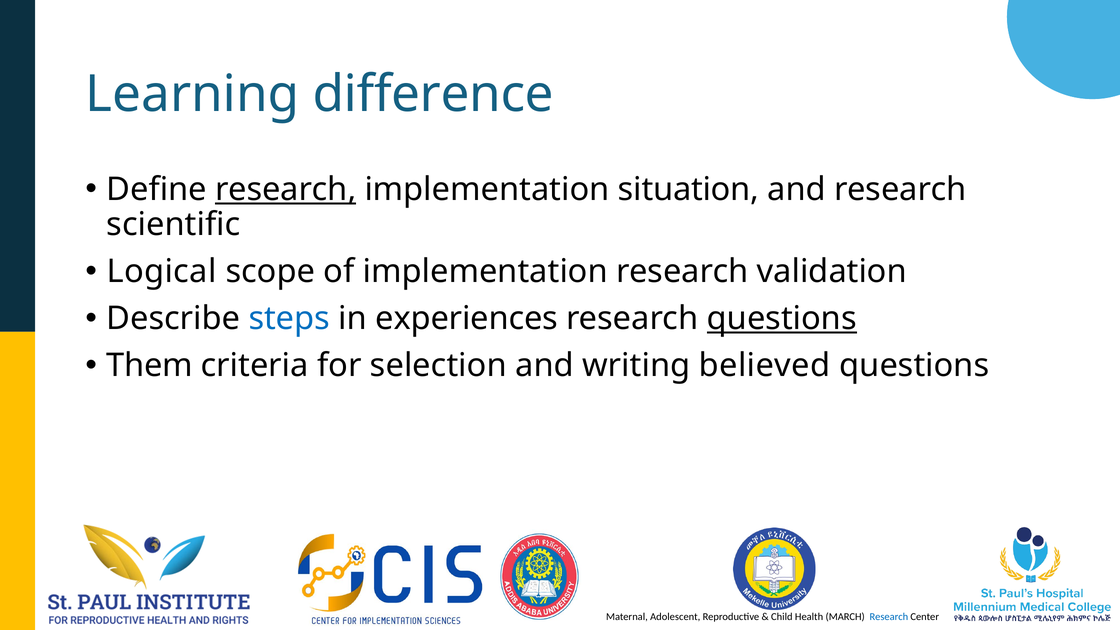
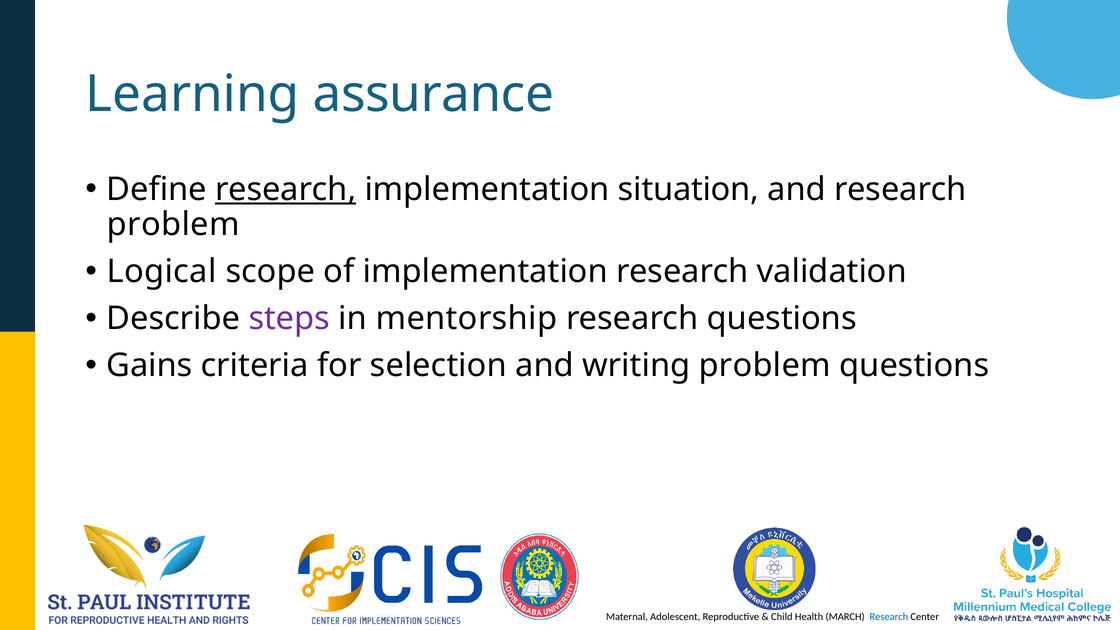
difference: difference -> assurance (433, 94)
scientific: scientific -> problem (173, 225)
steps colour: blue -> purple (289, 319)
experiences: experiences -> mentorship (466, 319)
questions underline: present -> none (782, 319)
Them: Them -> Gains (149, 366)
writing believed: believed -> problem (765, 366)
